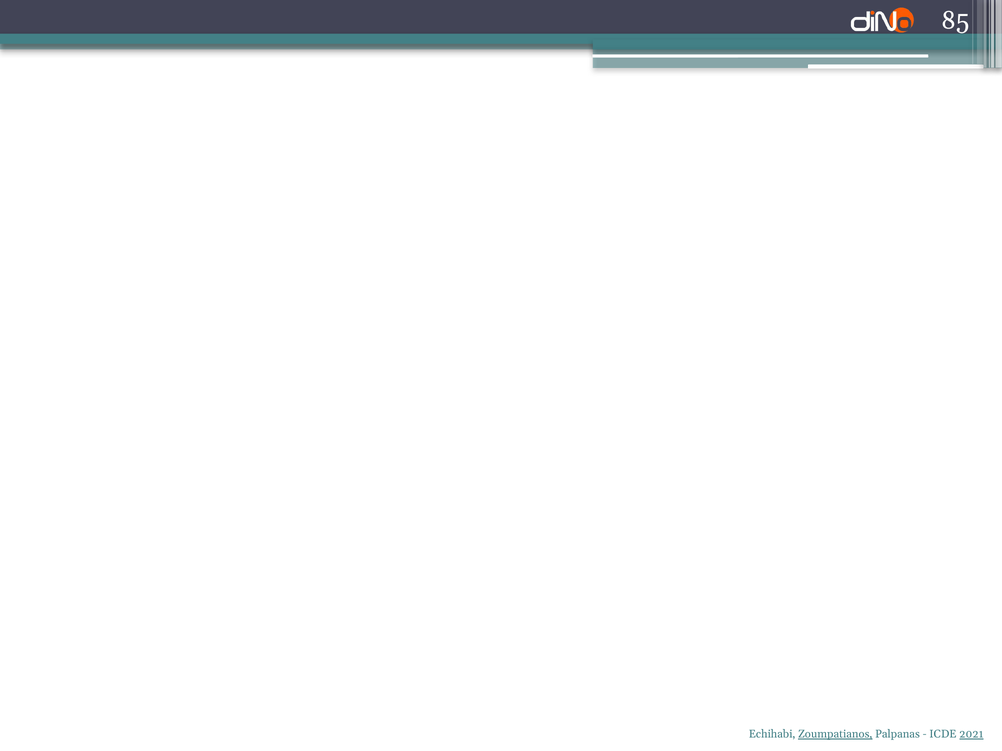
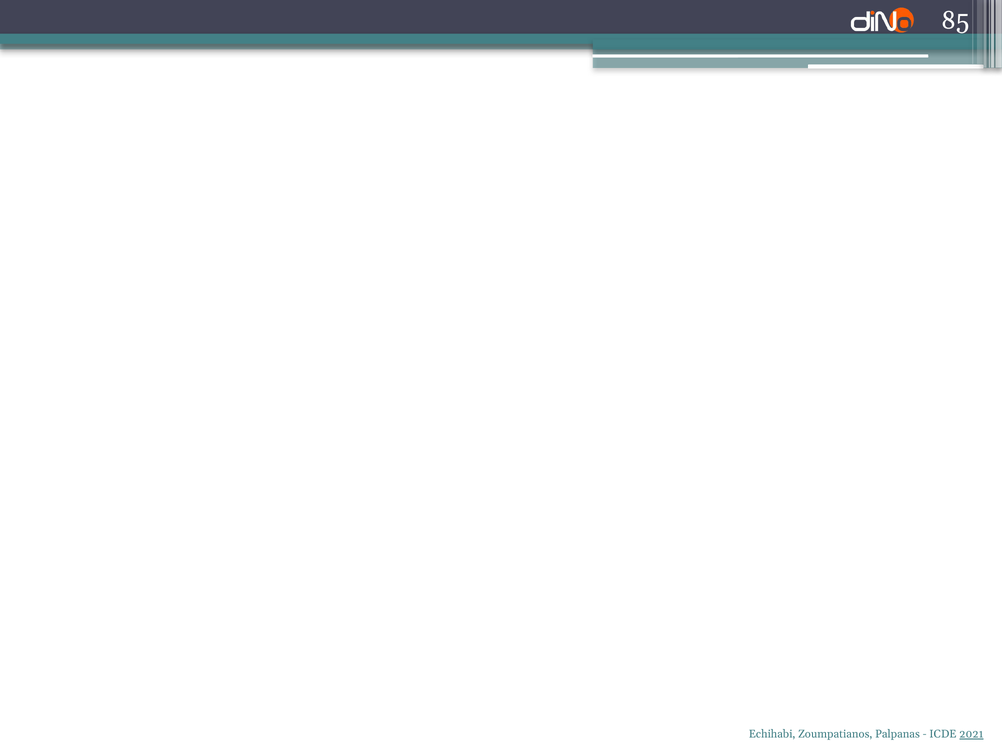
Zoumpatianos underline: present -> none (835, 735)
